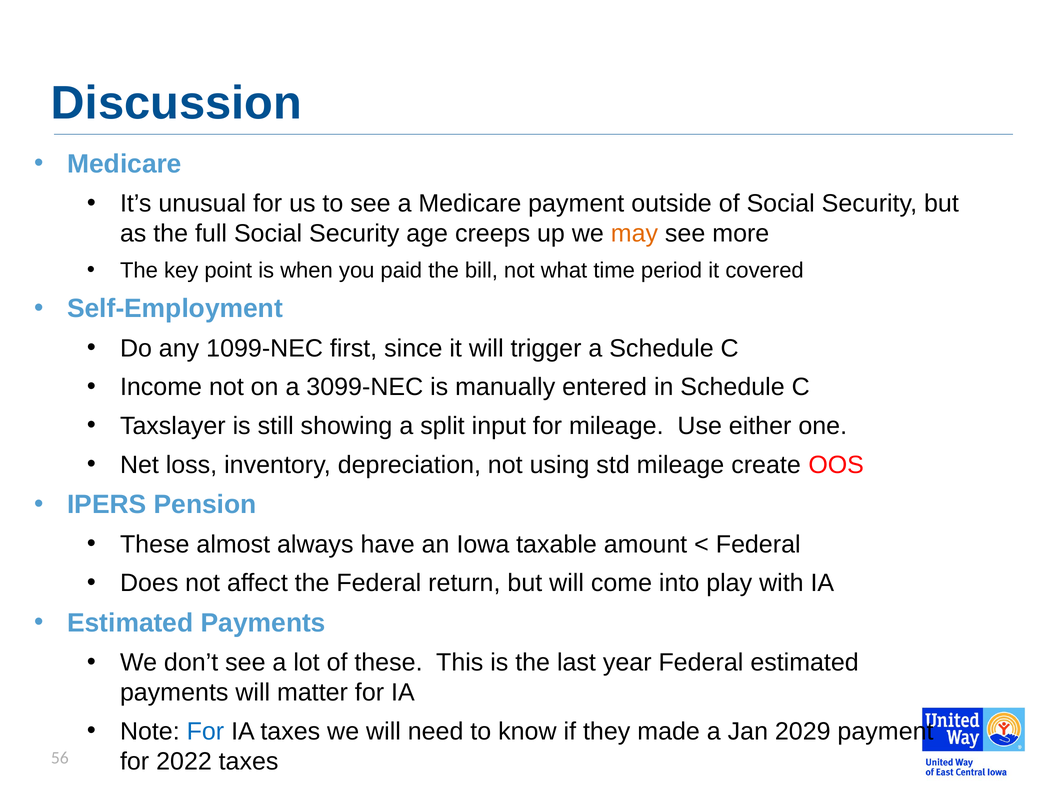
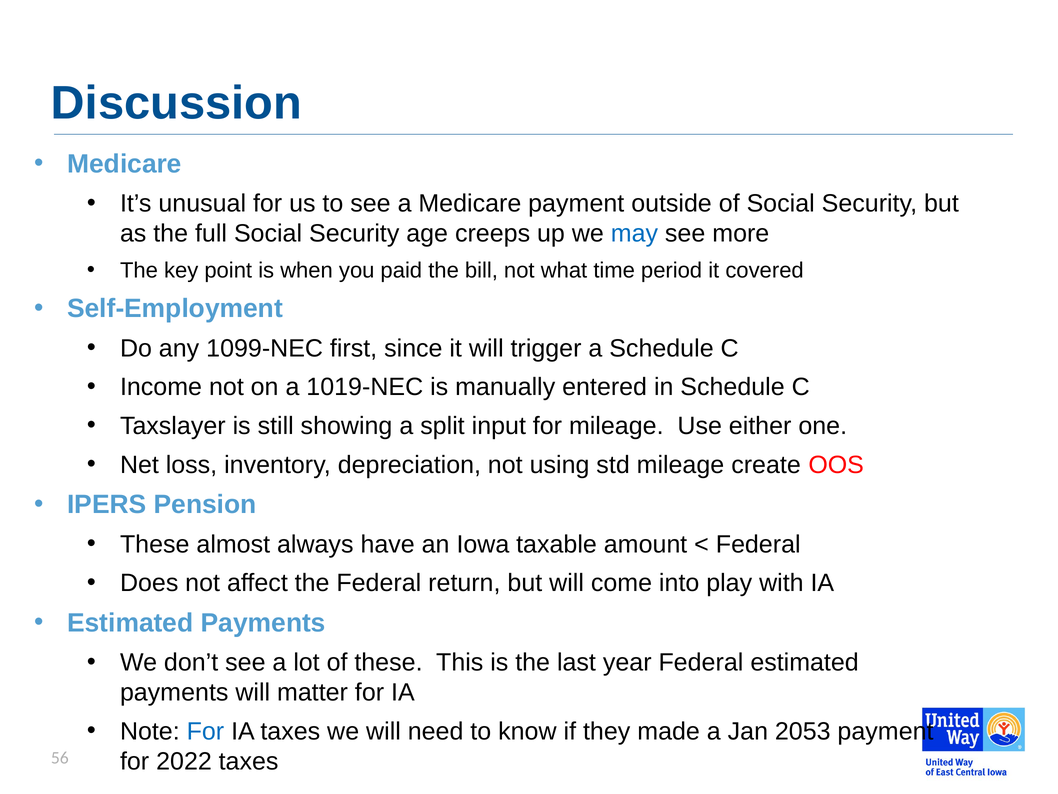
may colour: orange -> blue (634, 233)
3099-NEC: 3099-NEC -> 1019-NEC (365, 387)
2029: 2029 -> 2053 (803, 731)
